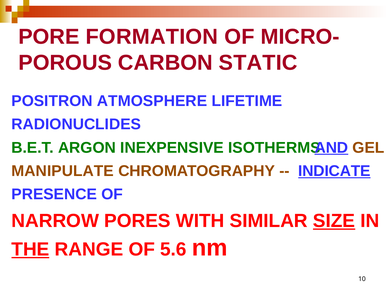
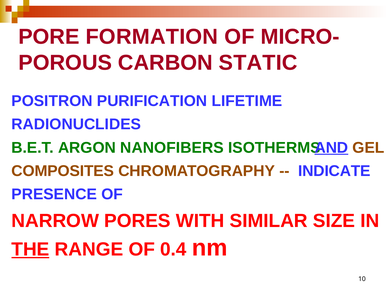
ATMOSPHERE: ATMOSPHERE -> PURIFICATION (152, 101)
INEXPENSIVE: INEXPENSIVE -> NANOFIBERS (172, 148)
MANIPULATE: MANIPULATE -> COMPOSITES (63, 171)
INDICATE underline: present -> none (334, 171)
SIZE underline: present -> none (334, 221)
5.6: 5.6 -> 0.4 (173, 249)
